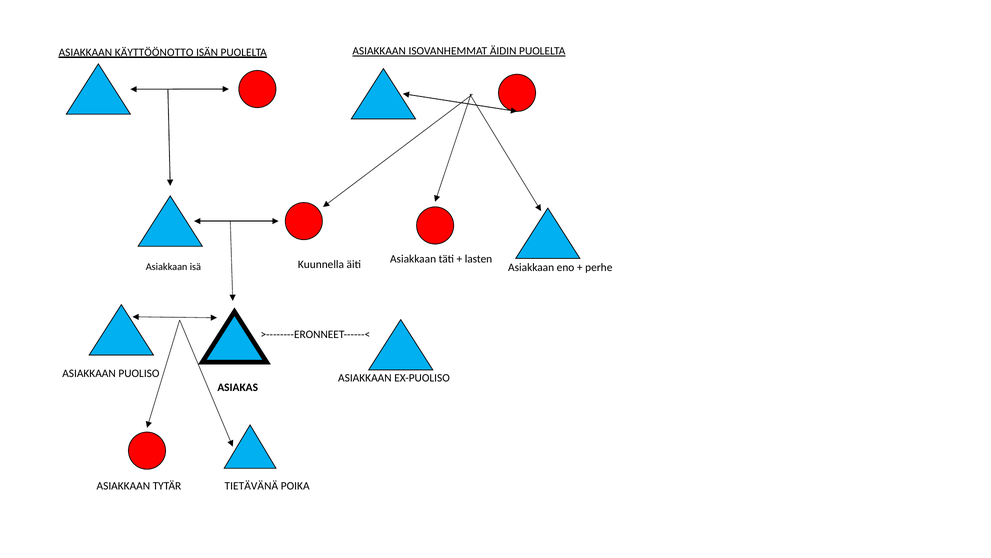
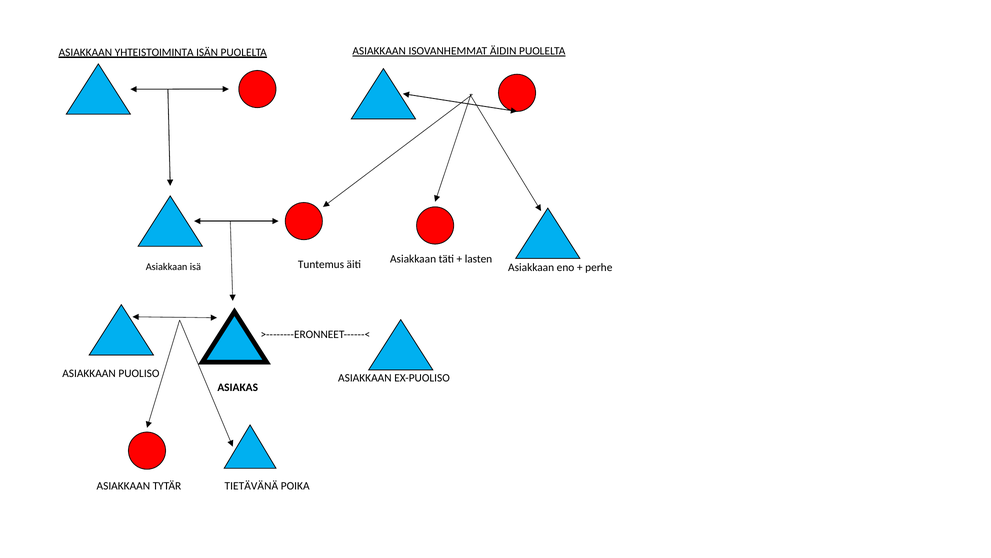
KÄYTTÖÖNOTTO: KÄYTTÖÖNOTTO -> YHTEISTOIMINTA (154, 52)
Kuunnella: Kuunnella -> Tuntemus (321, 264)
